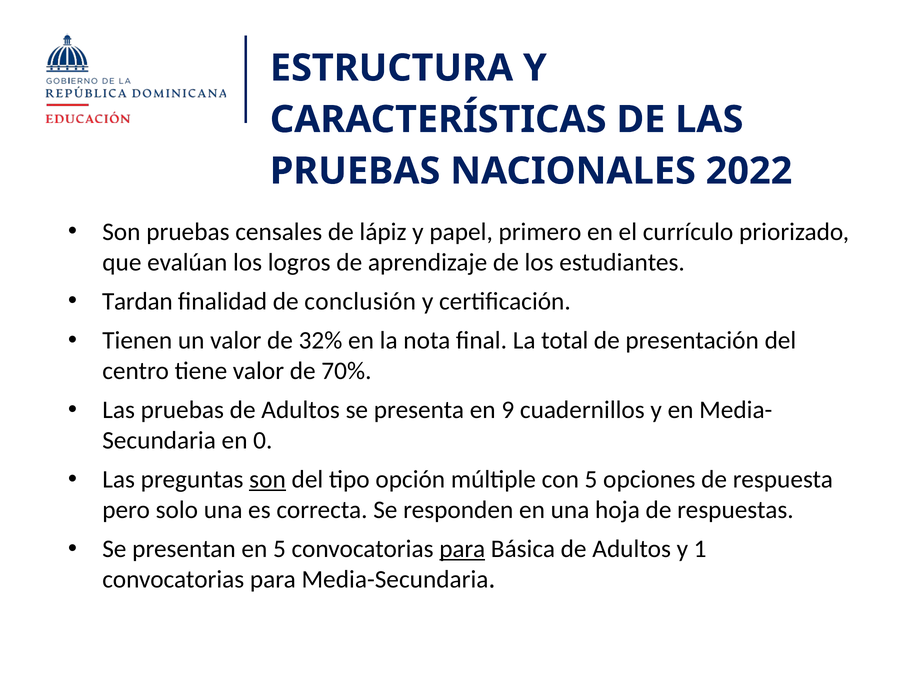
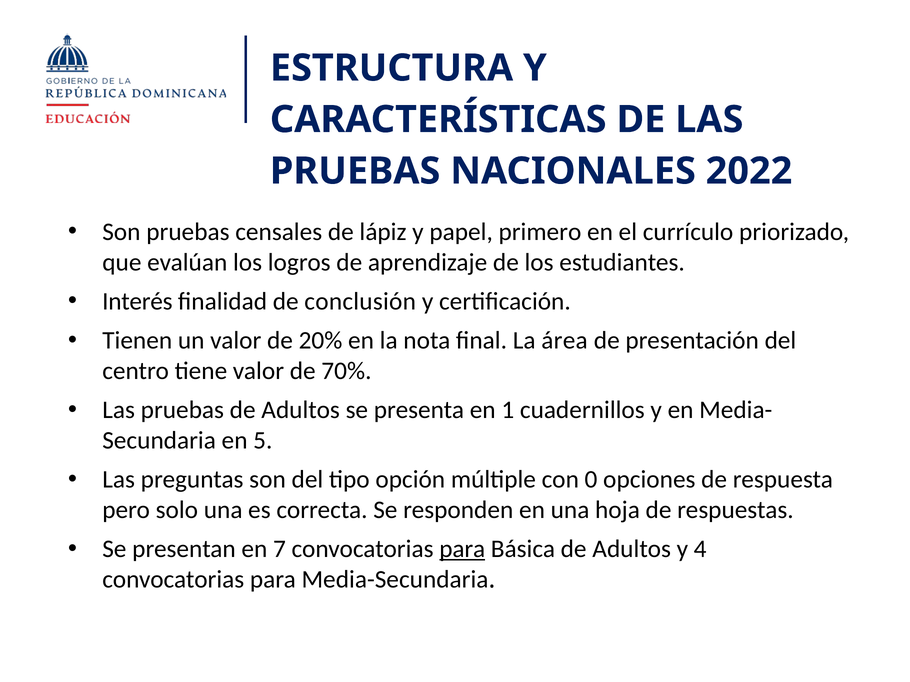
Tardan: Tardan -> Interés (137, 302)
32%: 32% -> 20% (321, 341)
total: total -> área (565, 341)
9: 9 -> 1 (508, 410)
0: 0 -> 5 (263, 441)
son underline: present -> none (268, 480)
con 5: 5 -> 0 (591, 480)
en 5: 5 -> 7 (279, 550)
1: 1 -> 4 (700, 550)
